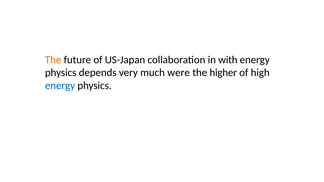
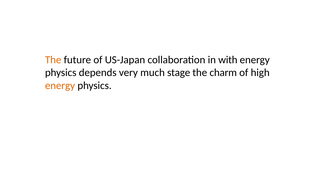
were: were -> stage (179, 73)
higher: higher -> charm (223, 73)
energy colour: blue -> orange (60, 86)
